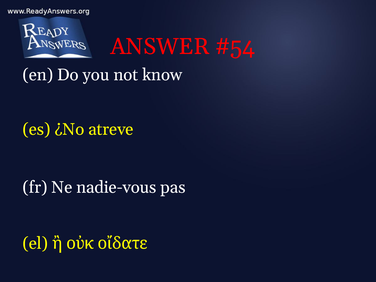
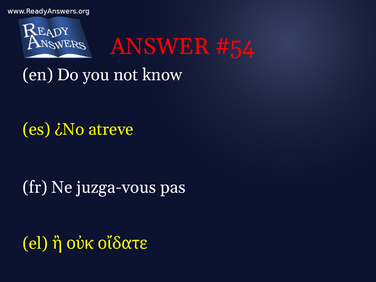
nadie-vous: nadie-vous -> juzga-vous (116, 187)
